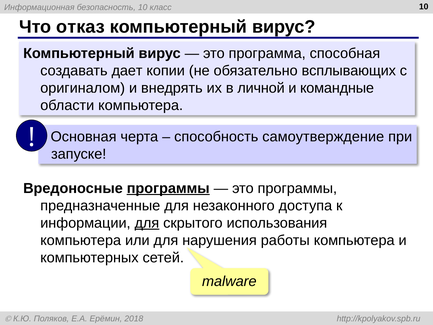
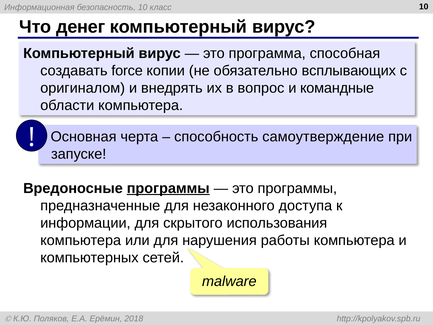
отказ: отказ -> денег (81, 27)
дает: дает -> force (127, 71)
личной: личной -> вопрос (261, 88)
для underline: present -> none (147, 223)
